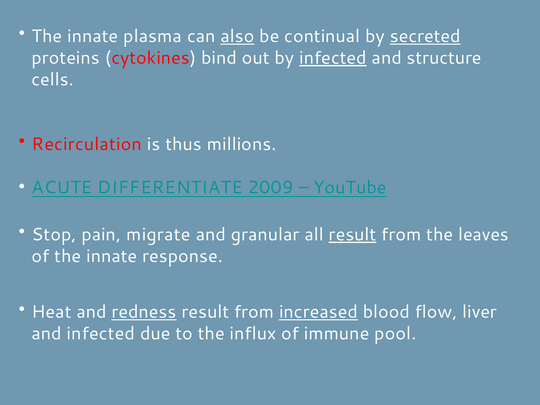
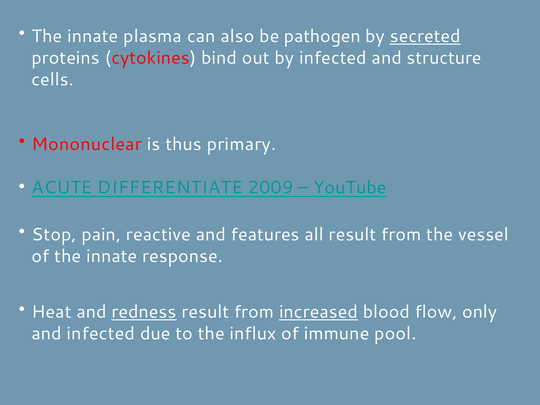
also underline: present -> none (237, 36)
continual: continual -> pathogen (322, 36)
infected underline: present -> none (333, 58)
Recirculation: Recirculation -> Mononuclear (87, 144)
millions: millions -> primary (242, 144)
migrate: migrate -> reactive (158, 235)
granular: granular -> features (265, 235)
result underline: present -> none (353, 235)
leaves: leaves -> vessel (484, 235)
liver: liver -> only (480, 312)
